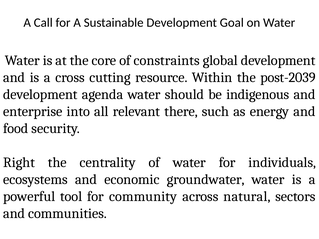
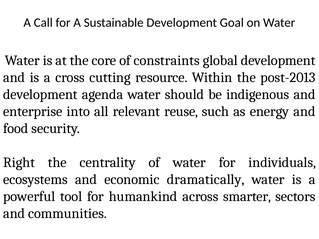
post-2039: post-2039 -> post-2013 (288, 78)
there: there -> reuse (181, 112)
groundwater: groundwater -> dramatically (206, 180)
community: community -> humankind (143, 197)
natural: natural -> smarter (247, 197)
